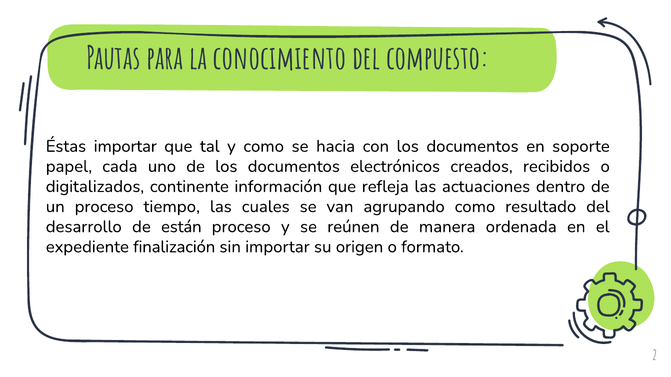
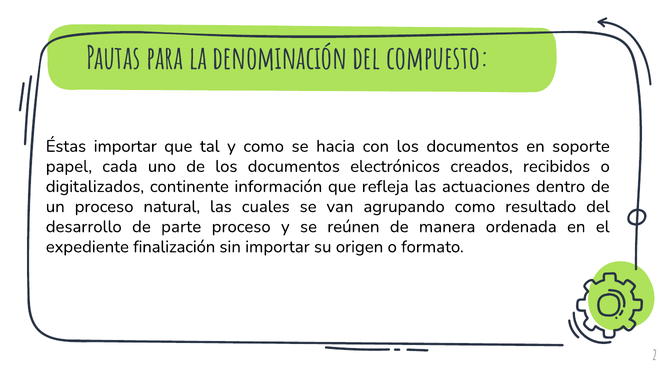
conocimiento: conocimiento -> denominación (280, 59)
tiempo: tiempo -> natural (172, 207)
están: están -> parte (181, 227)
